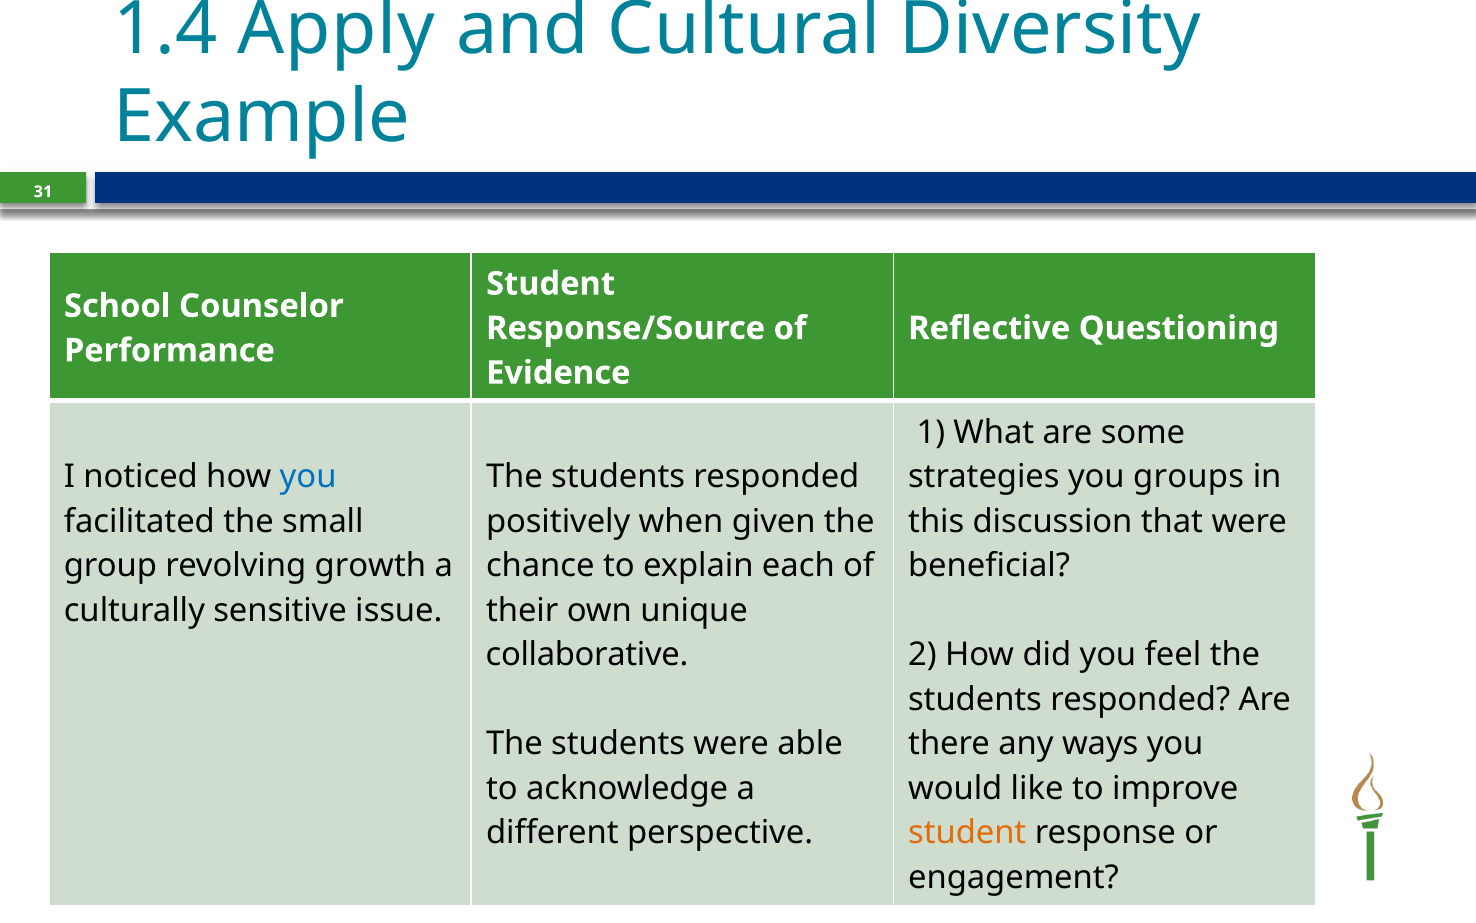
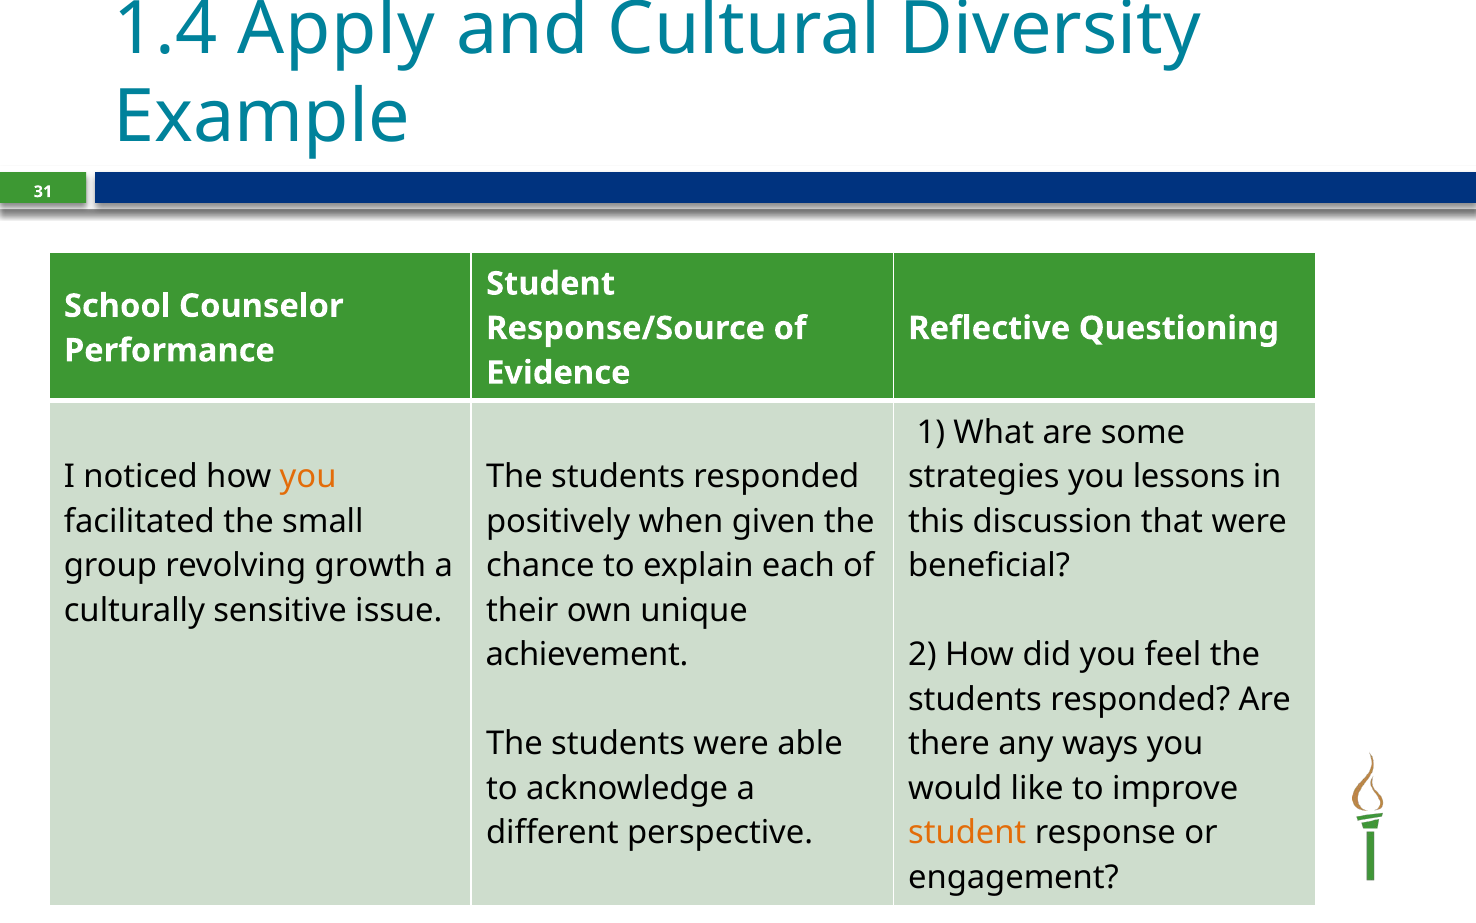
you colour: blue -> orange (308, 476)
groups: groups -> lessons (1189, 476)
collaborative: collaborative -> achievement (587, 655)
